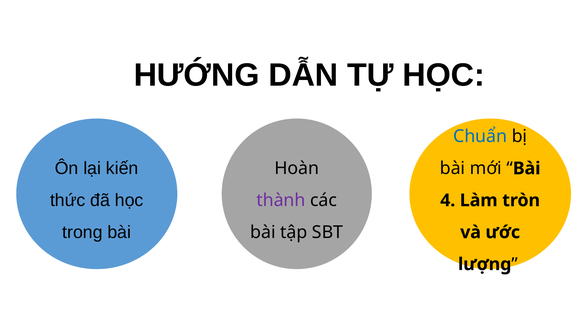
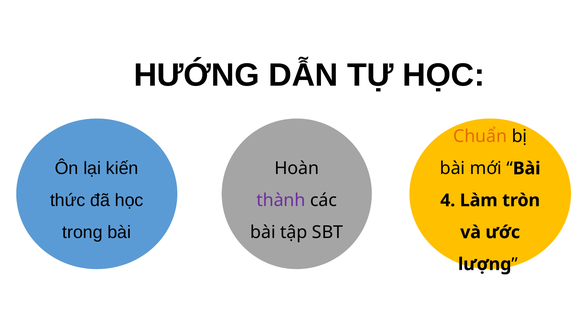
Chuẩn colour: blue -> orange (480, 136)
